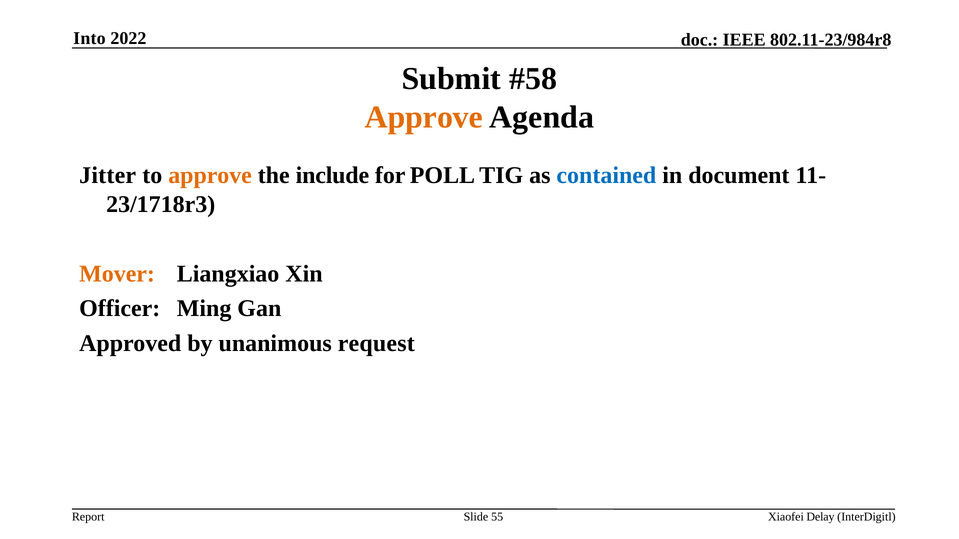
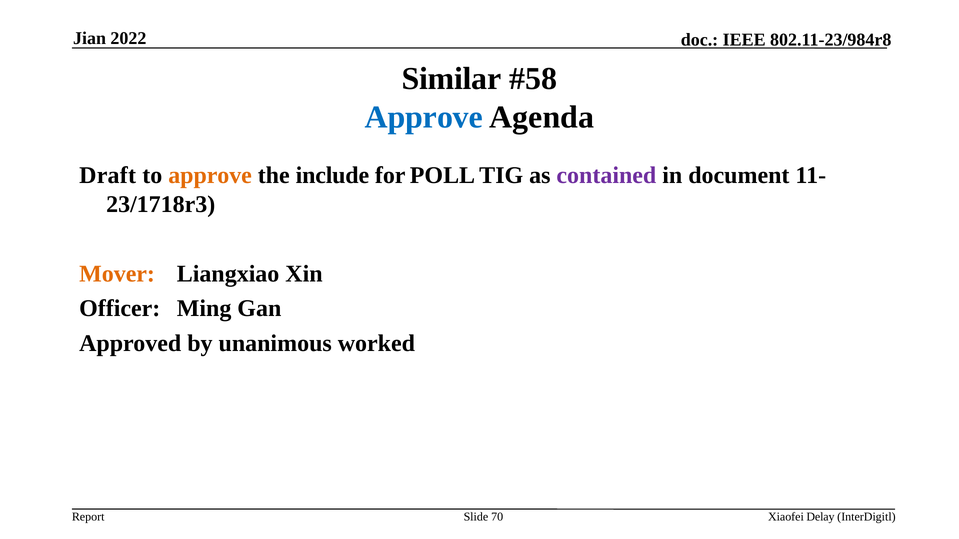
Into: Into -> Jian (90, 38)
Submit: Submit -> Similar (452, 79)
Approve colour: orange -> blue (424, 117)
Jitter: Jitter -> Draft (108, 176)
contained colour: blue -> purple (606, 176)
request: request -> worked (376, 343)
55: 55 -> 70 (497, 517)
